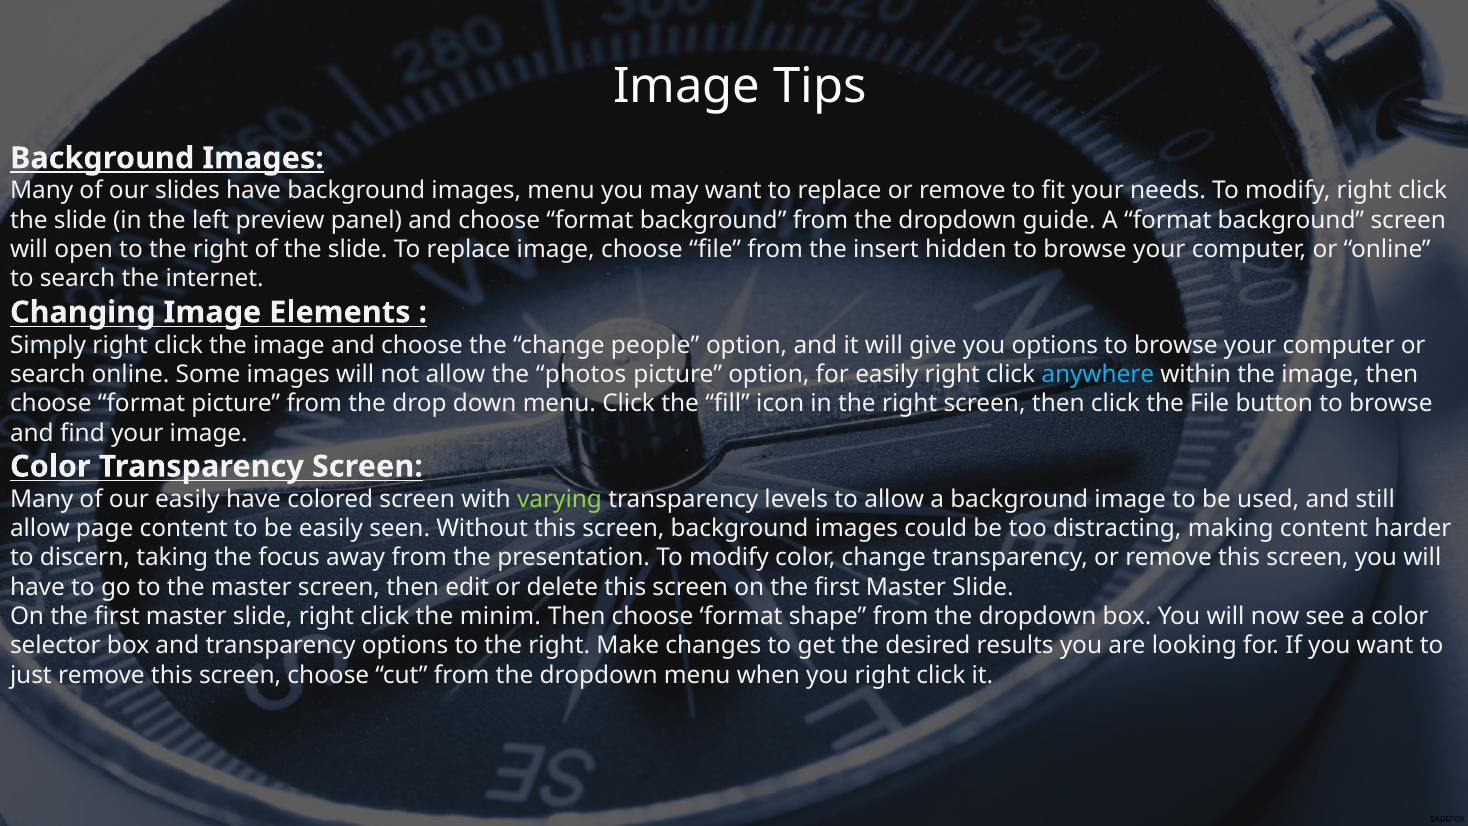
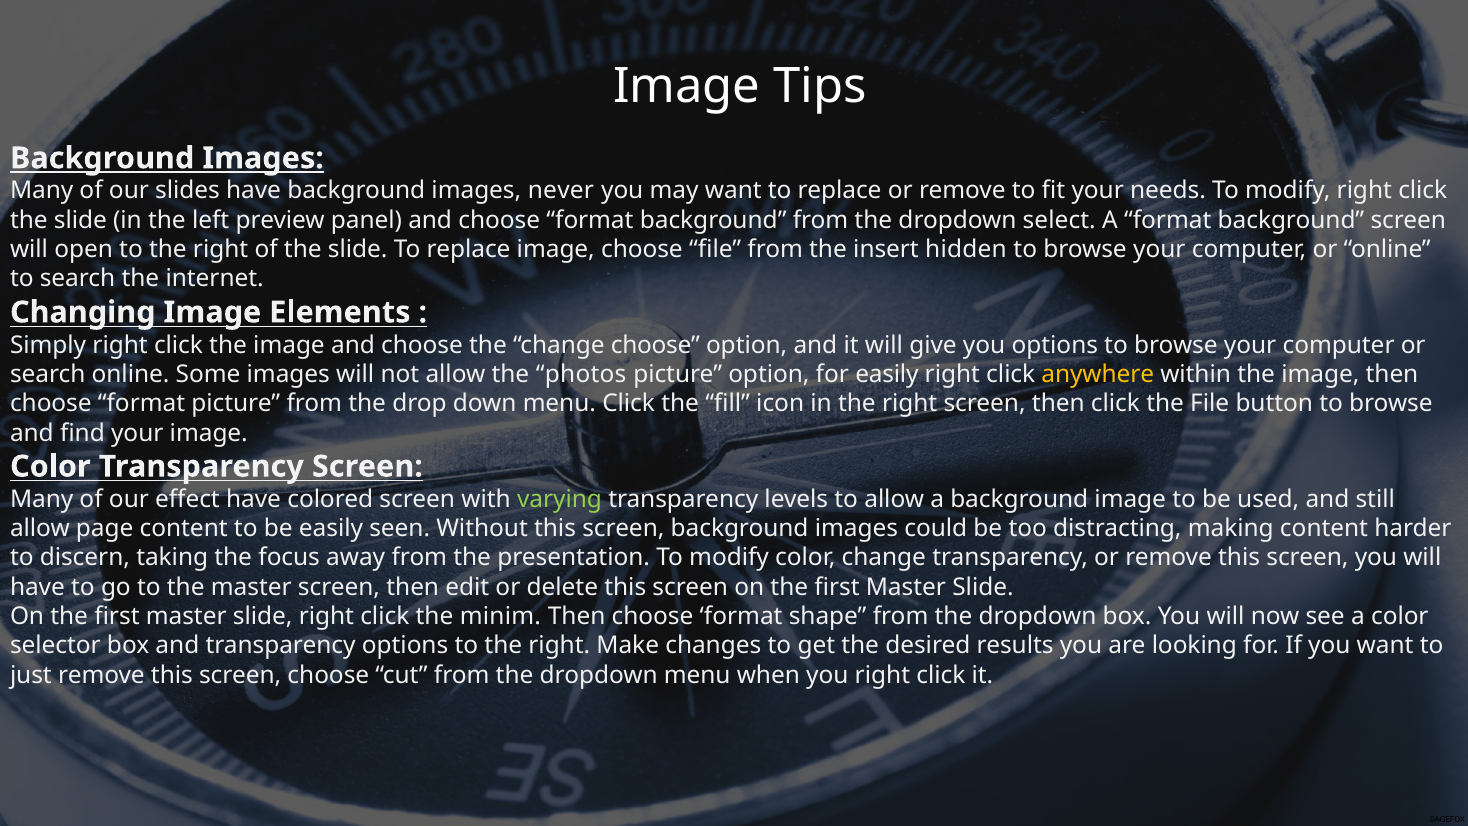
images menu: menu -> never (561, 191)
guide: guide -> select (1059, 220)
change people: people -> choose (655, 345)
anywhere colour: light blue -> yellow (1098, 374)
our easily: easily -> effect (187, 499)
